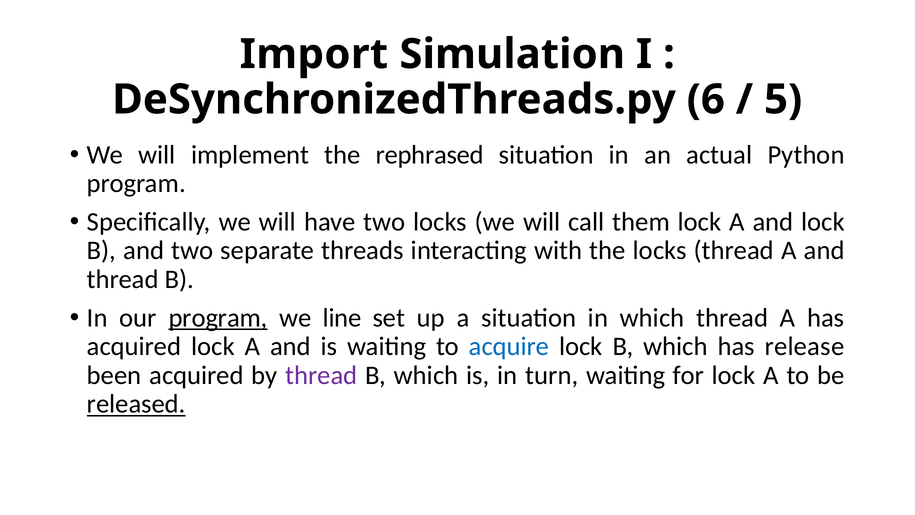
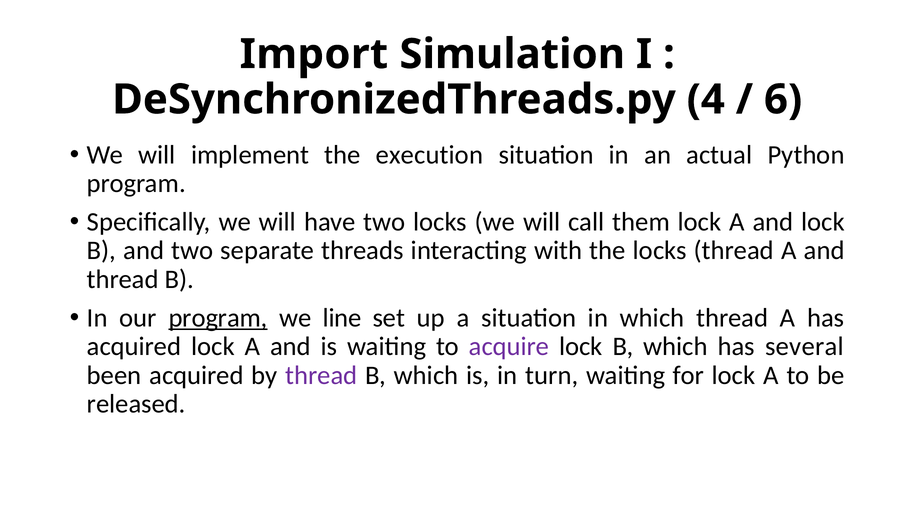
6: 6 -> 4 (706, 100)
5: 5 -> 6 (783, 100)
rephrased: rephrased -> execution (430, 155)
acquire colour: blue -> purple (509, 346)
release: release -> several (804, 346)
released underline: present -> none (136, 404)
